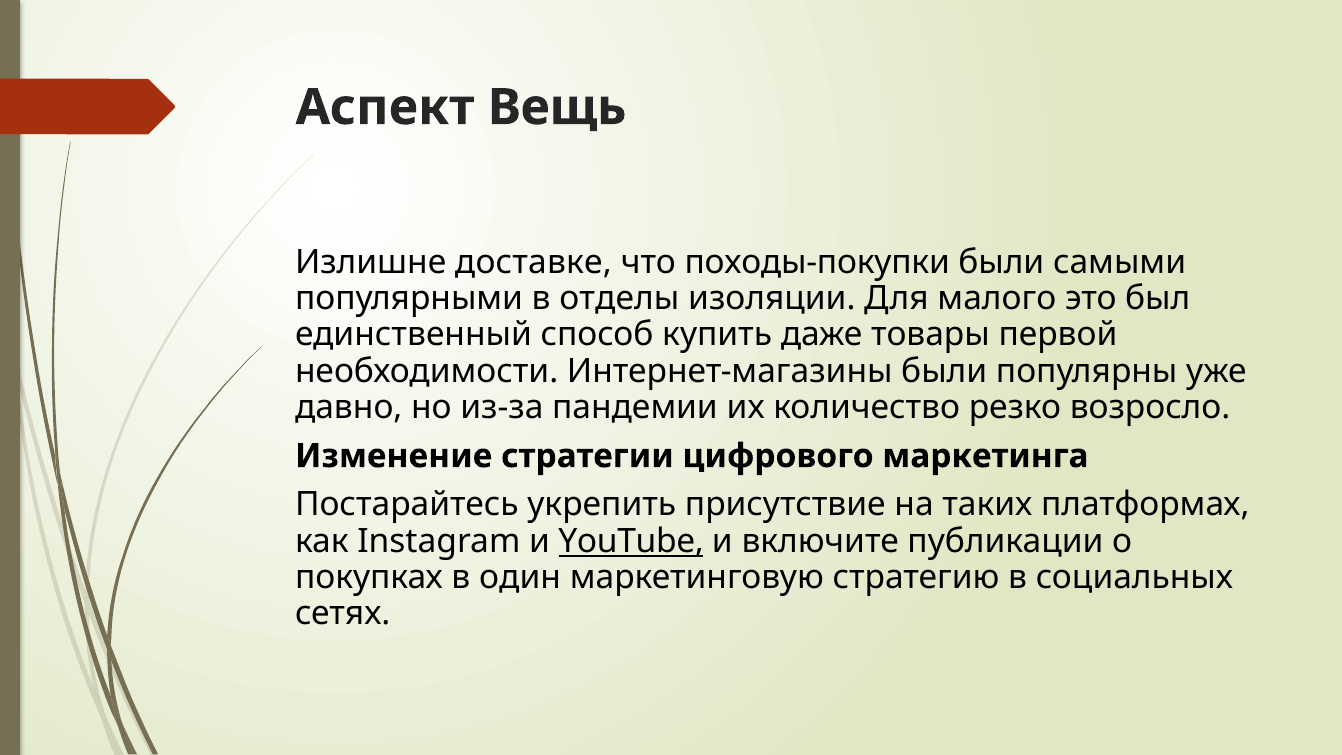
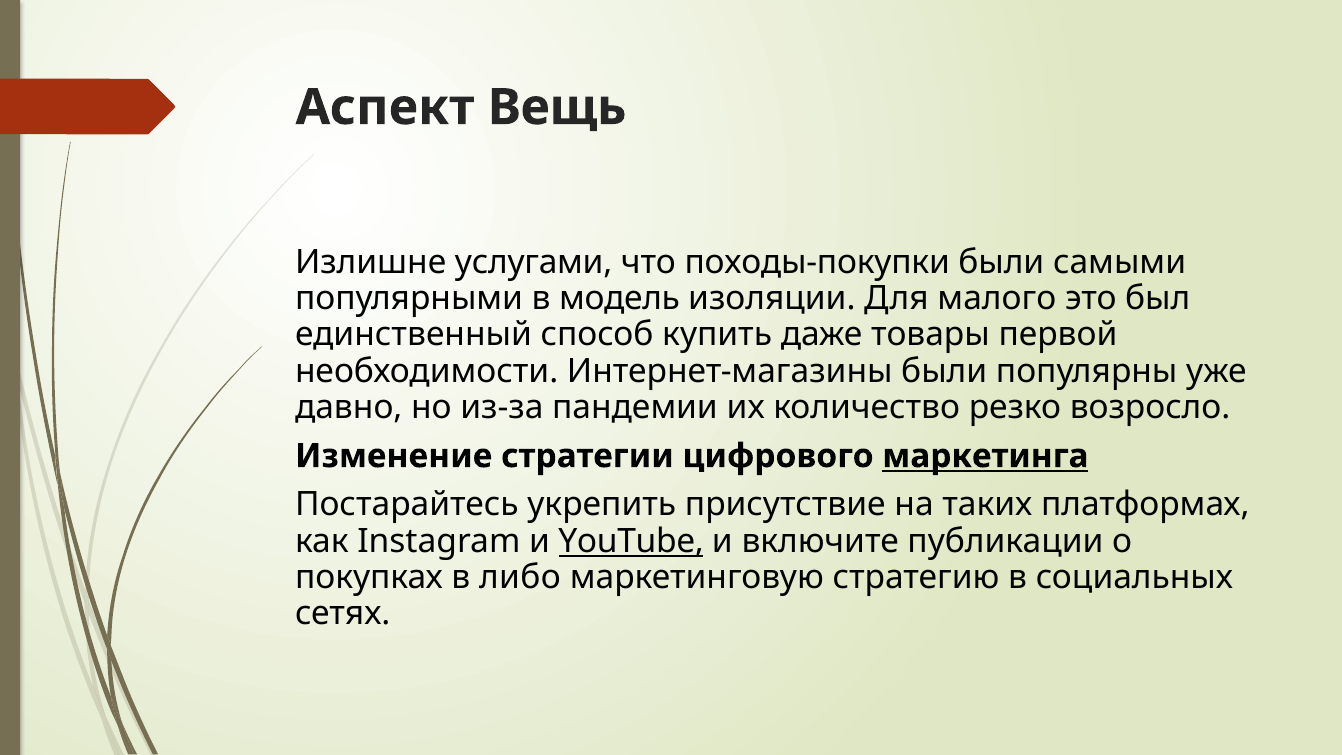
доставке: доставке -> услугами (534, 262)
отделы: отделы -> модель (620, 299)
маркетинга underline: none -> present (985, 456)
один: один -> либо (520, 577)
